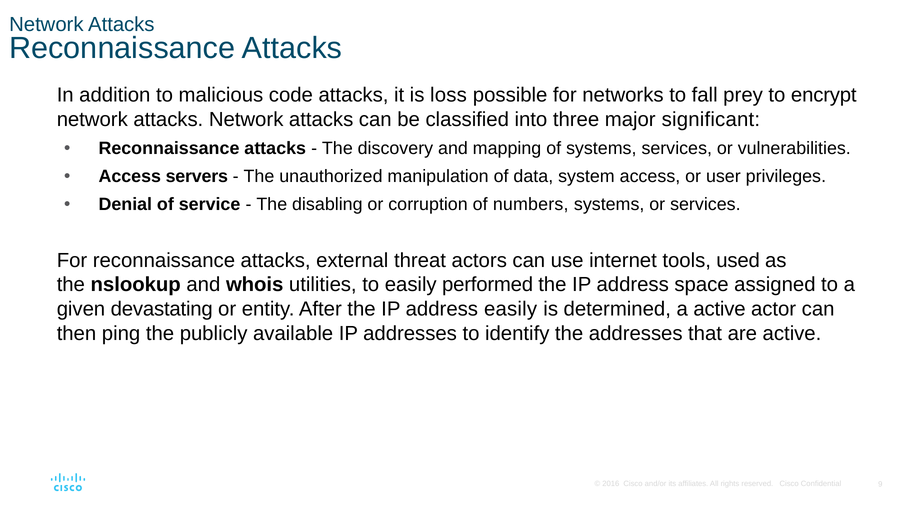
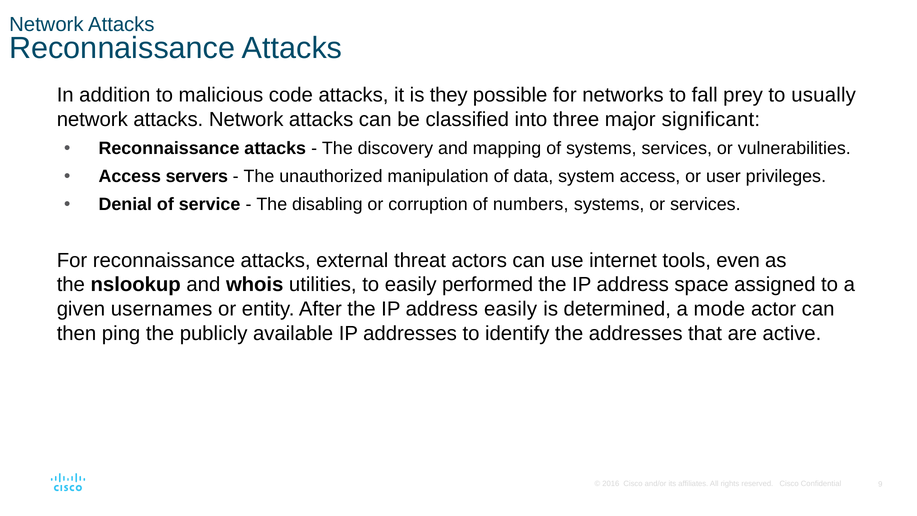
loss: loss -> they (449, 95)
encrypt: encrypt -> usually (824, 95)
used: used -> even (738, 260)
devastating: devastating -> usernames (162, 309)
a active: active -> mode (719, 309)
